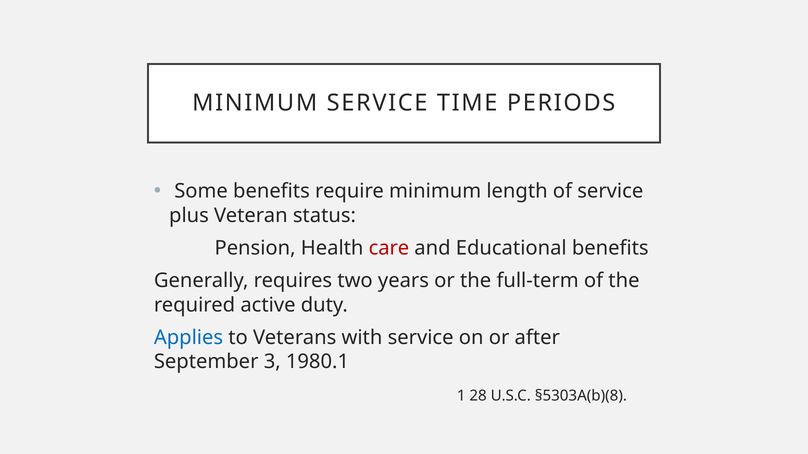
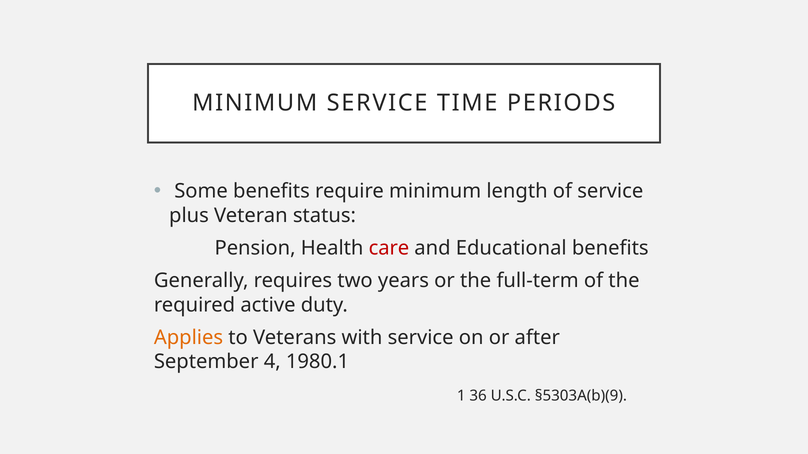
Applies colour: blue -> orange (189, 338)
3: 3 -> 4 (272, 362)
28: 28 -> 36 (478, 396)
§5303A(b)(8: §5303A(b)(8 -> §5303A(b)(9 (581, 396)
